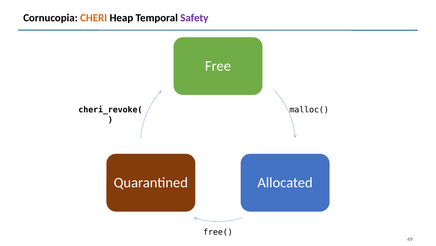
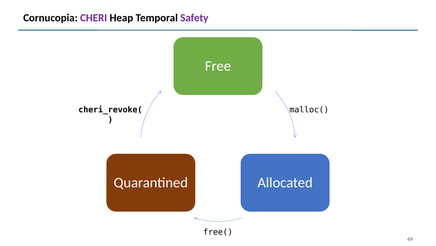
CHERI colour: orange -> purple (94, 18)
